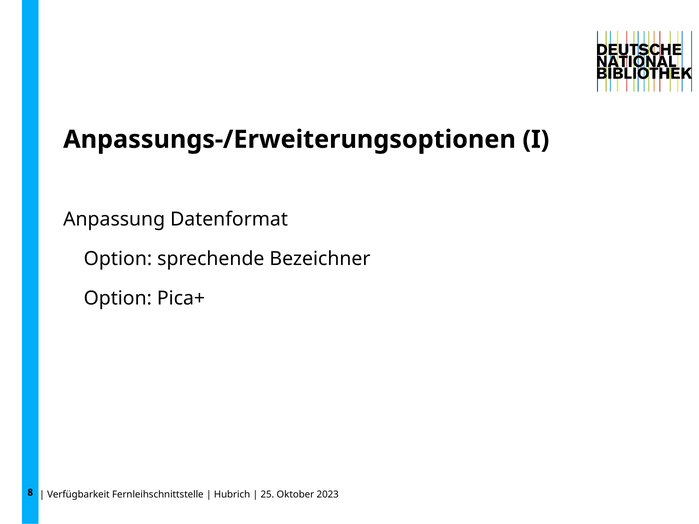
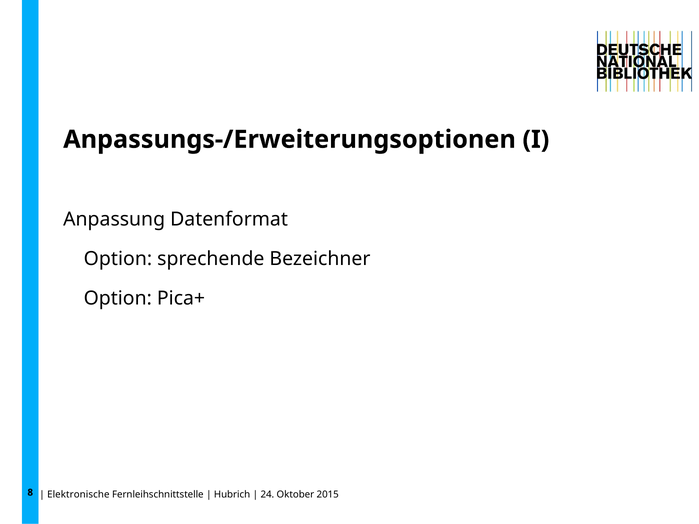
Verfügbarkeit: Verfügbarkeit -> Elektronische (78, 495)
25: 25 -> 24 (267, 495)
2023: 2023 -> 2015 (328, 495)
